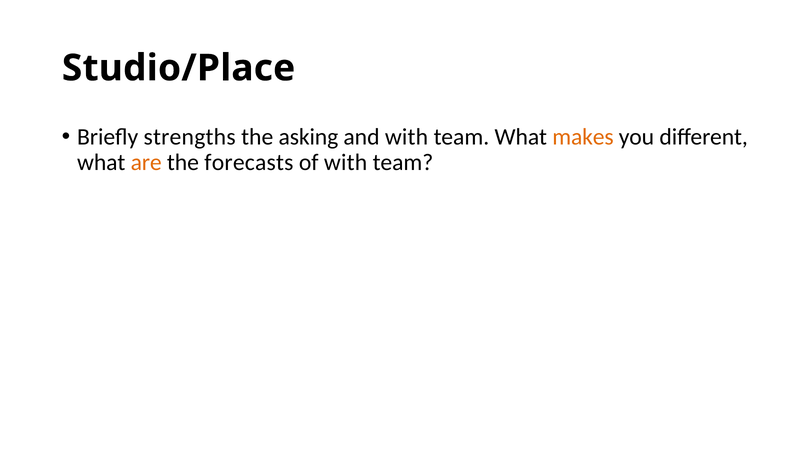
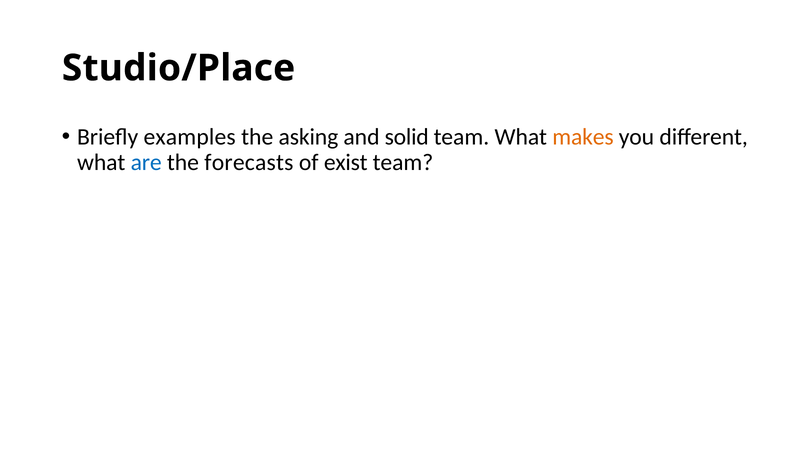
strengths: strengths -> examples (190, 137)
and with: with -> solid (407, 137)
are colour: orange -> blue (146, 163)
of with: with -> exist (346, 163)
